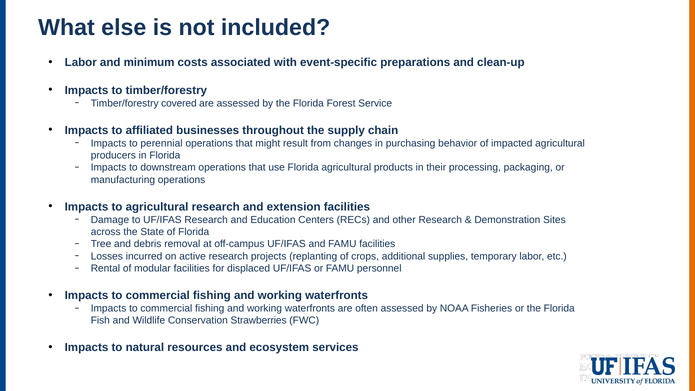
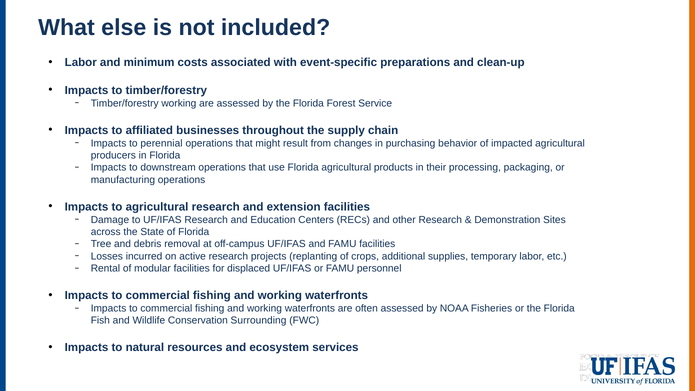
Timber/forestry covered: covered -> working (179, 103)
Strawberries: Strawberries -> Surrounding (259, 320)
